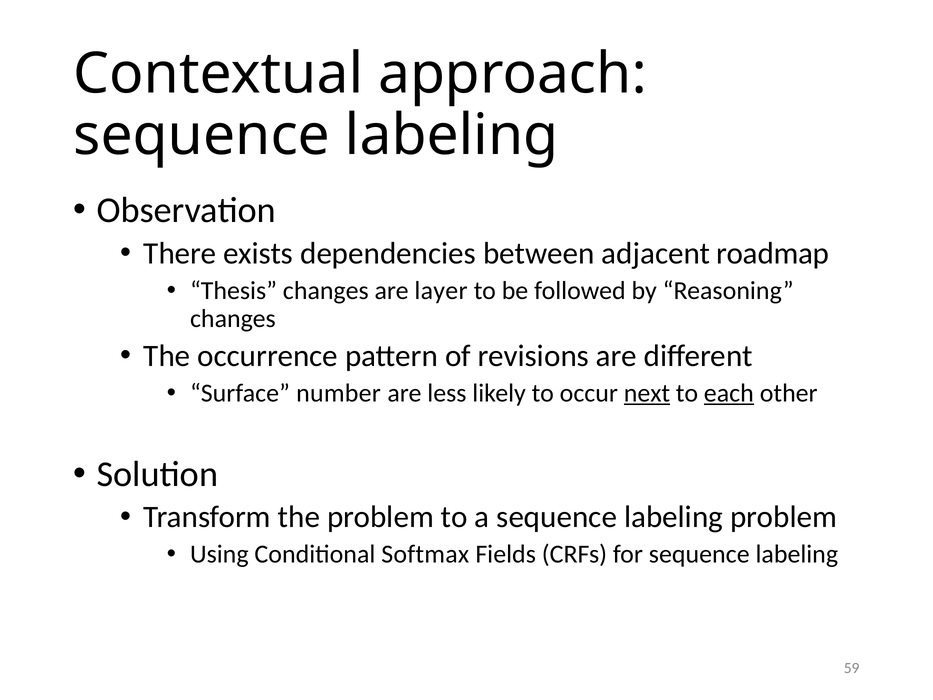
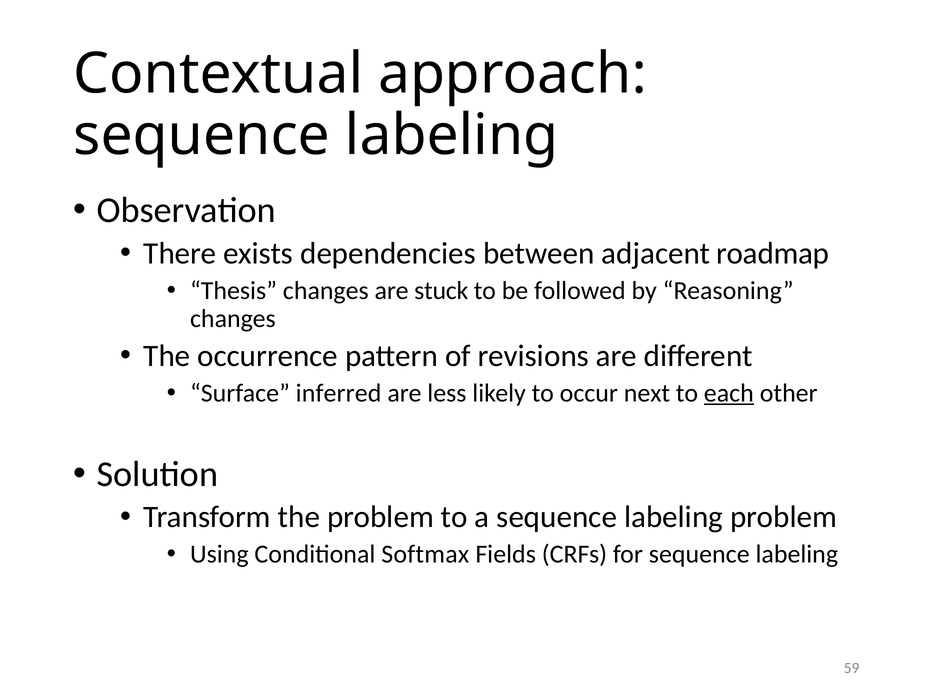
layer: layer -> stuck (441, 290)
number: number -> inferred (339, 393)
next underline: present -> none (647, 393)
